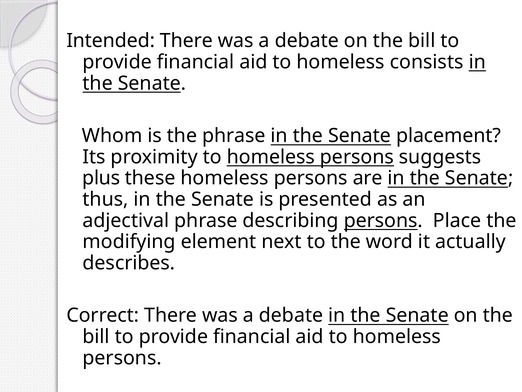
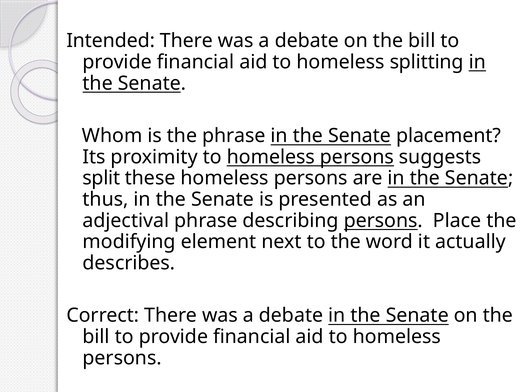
consists: consists -> splitting (427, 62)
plus: plus -> split (101, 178)
